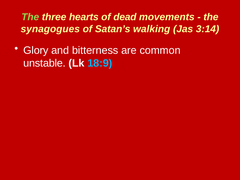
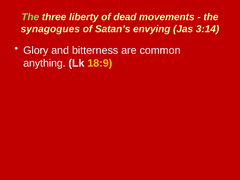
hearts: hearts -> liberty (84, 17)
walking: walking -> envying (152, 29)
unstable: unstable -> anything (44, 63)
18:9 colour: light blue -> yellow (100, 63)
